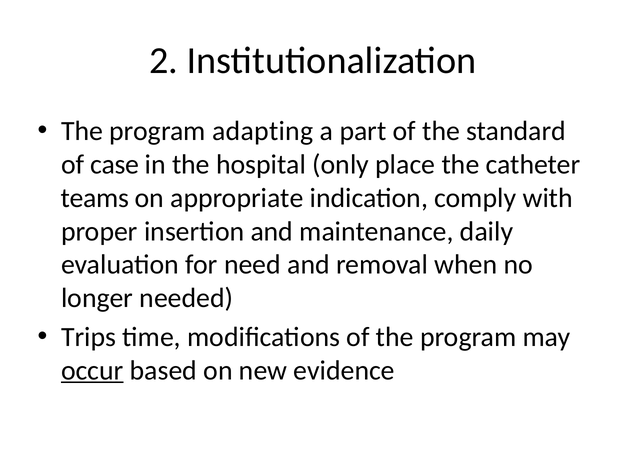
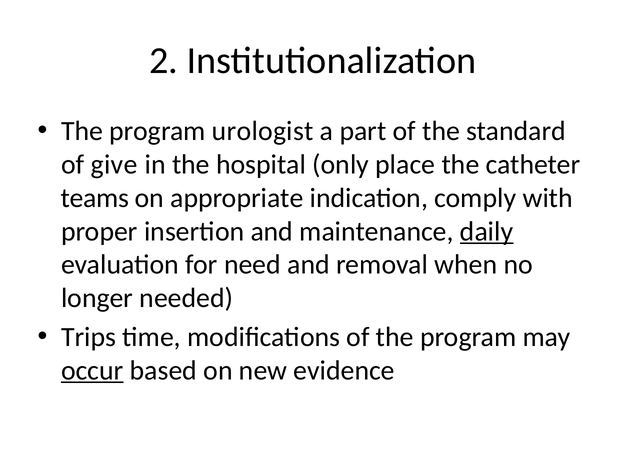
adapting: adapting -> urologist (263, 131)
case: case -> give (114, 165)
daily underline: none -> present (487, 232)
